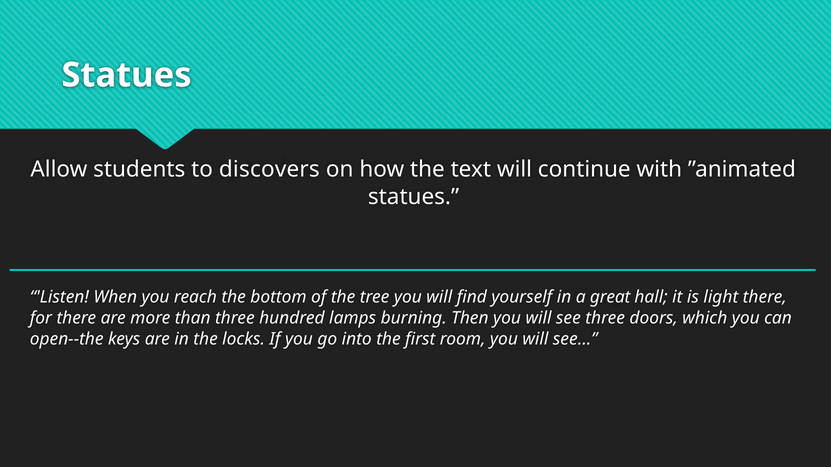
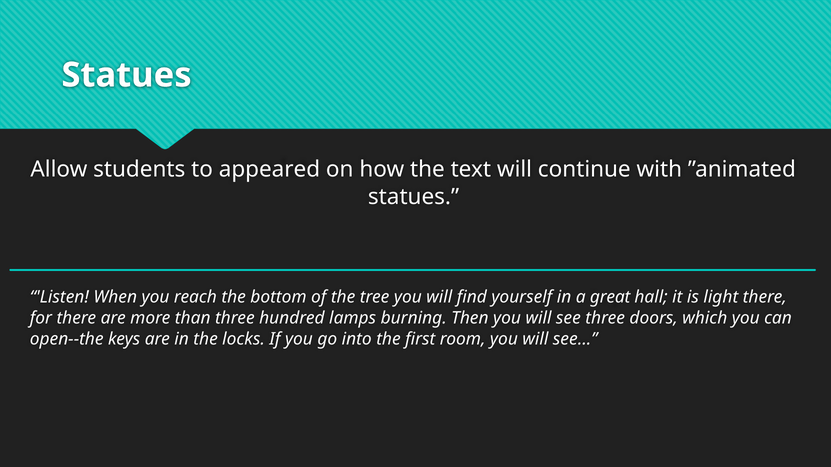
discovers: discovers -> appeared (269, 170)
